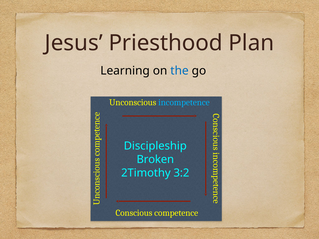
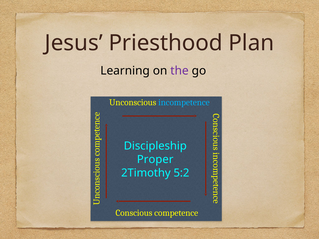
the colour: blue -> purple (180, 71)
Broken: Broken -> Proper (155, 160)
3:2: 3:2 -> 5:2 (181, 173)
